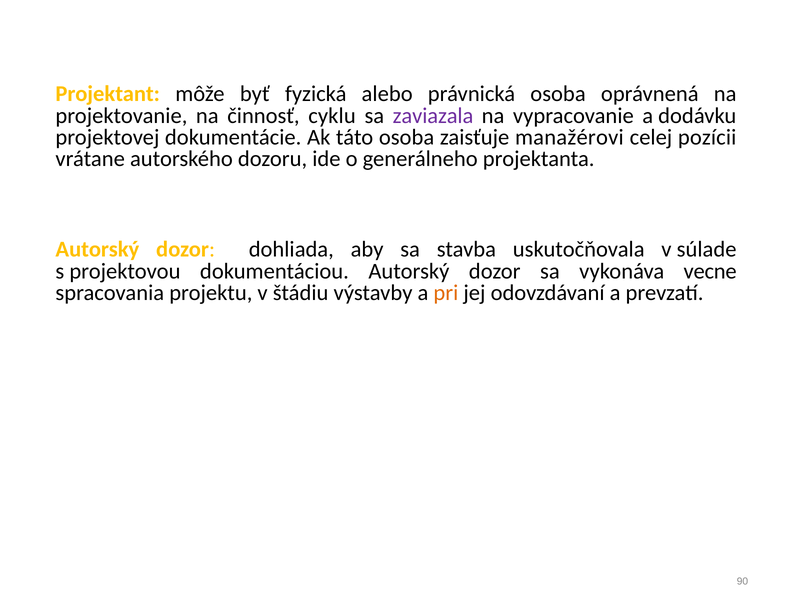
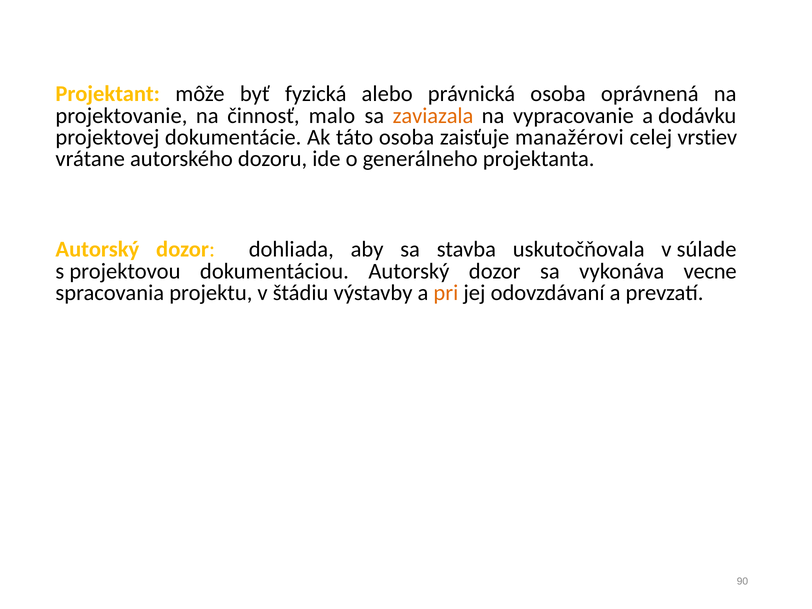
cyklu: cyklu -> malo (332, 116)
zaviazala colour: purple -> orange (433, 116)
pozícii: pozícii -> vrstiev (707, 137)
